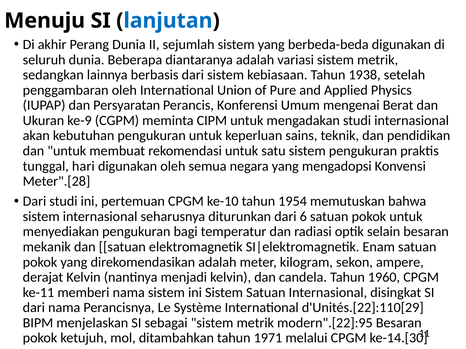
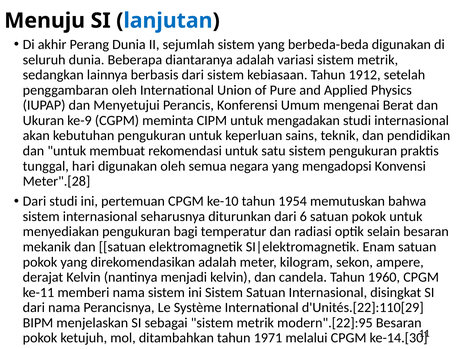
1938: 1938 -> 1912 (365, 75)
Persyaratan: Persyaratan -> Menyetujui (127, 105)
